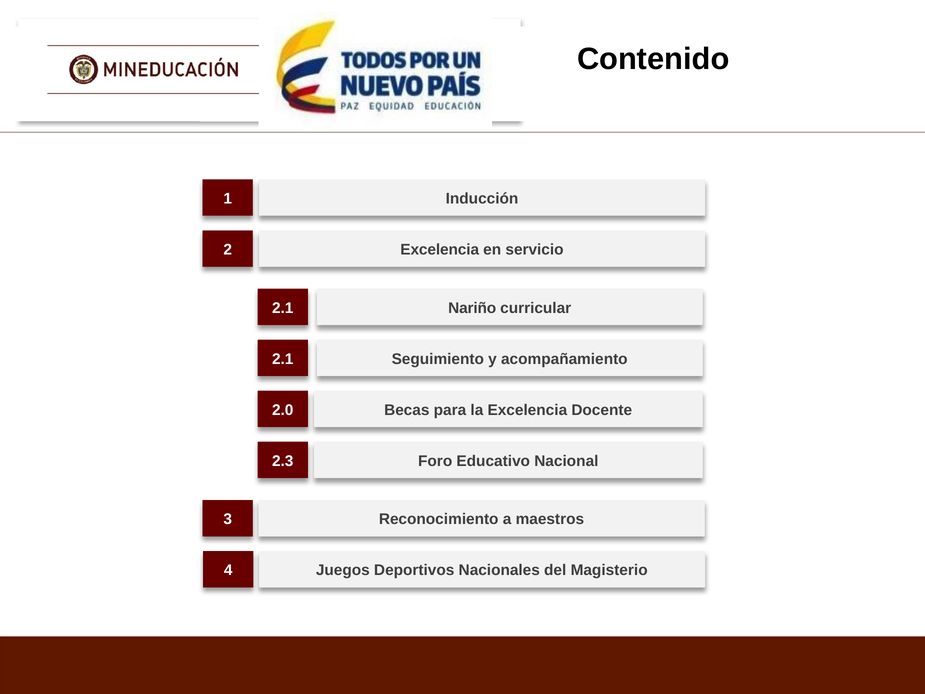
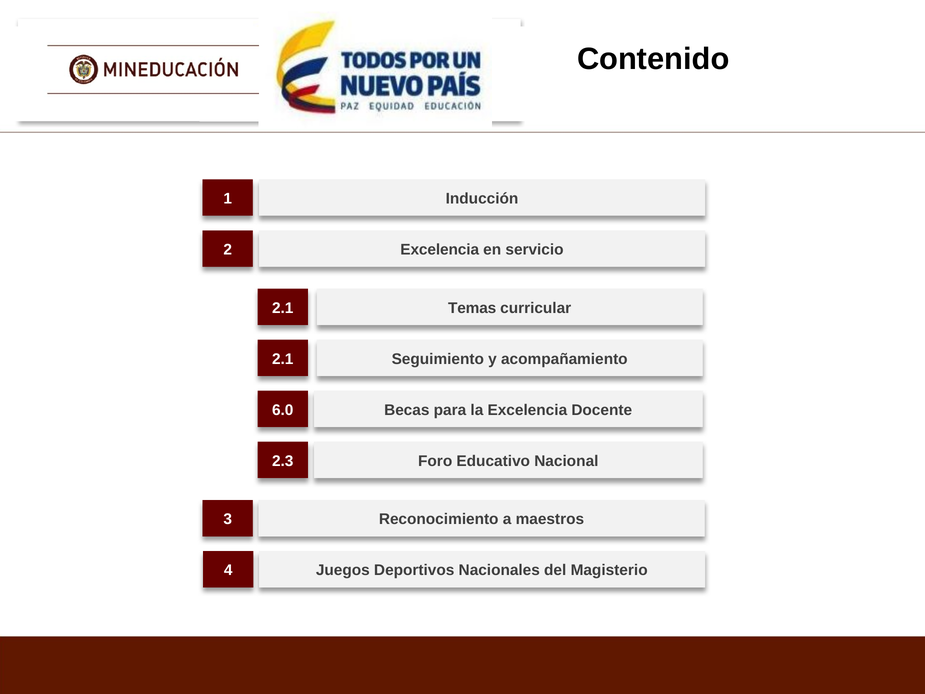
Nariño: Nariño -> Temas (472, 308)
2.0: 2.0 -> 6.0 (283, 410)
